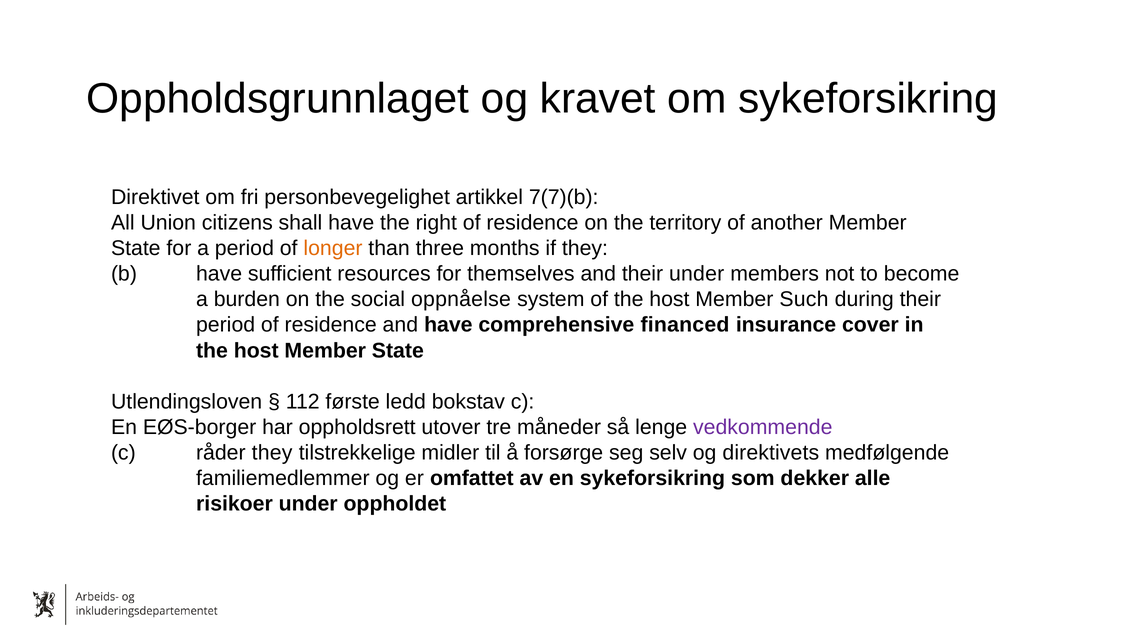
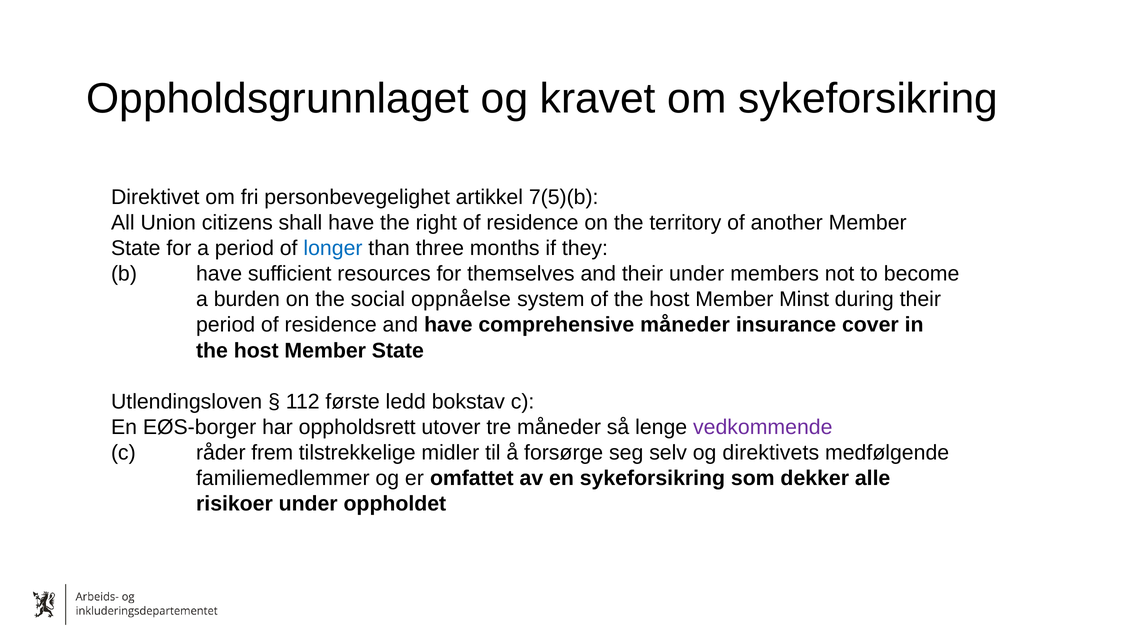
7(7)(b: 7(7)(b -> 7(5)(b (564, 197)
longer colour: orange -> blue (333, 248)
Such: Such -> Minst (804, 299)
comprehensive financed: financed -> måneder (685, 325)
råder they: they -> frem (272, 452)
